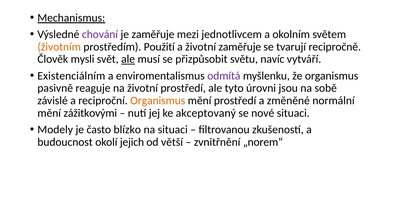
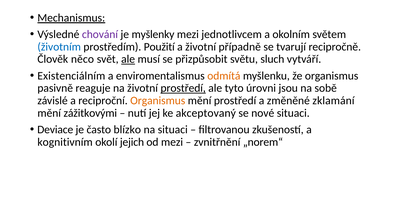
je zaměřuje: zaměřuje -> myšlenky (153, 34)
životním colour: orange -> blue (59, 47)
životní zaměřuje: zaměřuje -> případně (240, 47)
mysli: mysli -> něco (82, 59)
navíc: navíc -> sluch (272, 59)
odmítá colour: purple -> orange (224, 76)
prostředí underline: none -> present (183, 88)
normální: normální -> zklamání (333, 100)
Modely: Modely -> Deviace (55, 129)
budoucnost: budoucnost -> kognitivním (65, 142)
od větší: větší -> mezi (172, 142)
